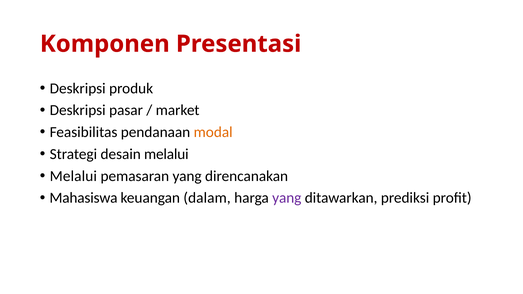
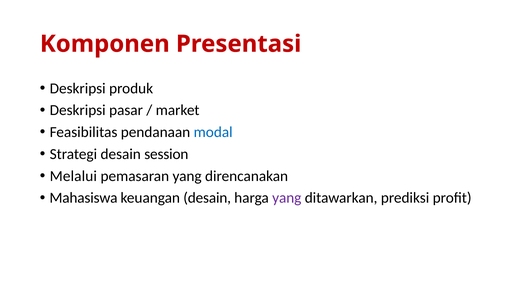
modal colour: orange -> blue (213, 132)
desain melalui: melalui -> session (166, 154)
keuangan dalam: dalam -> desain (207, 198)
